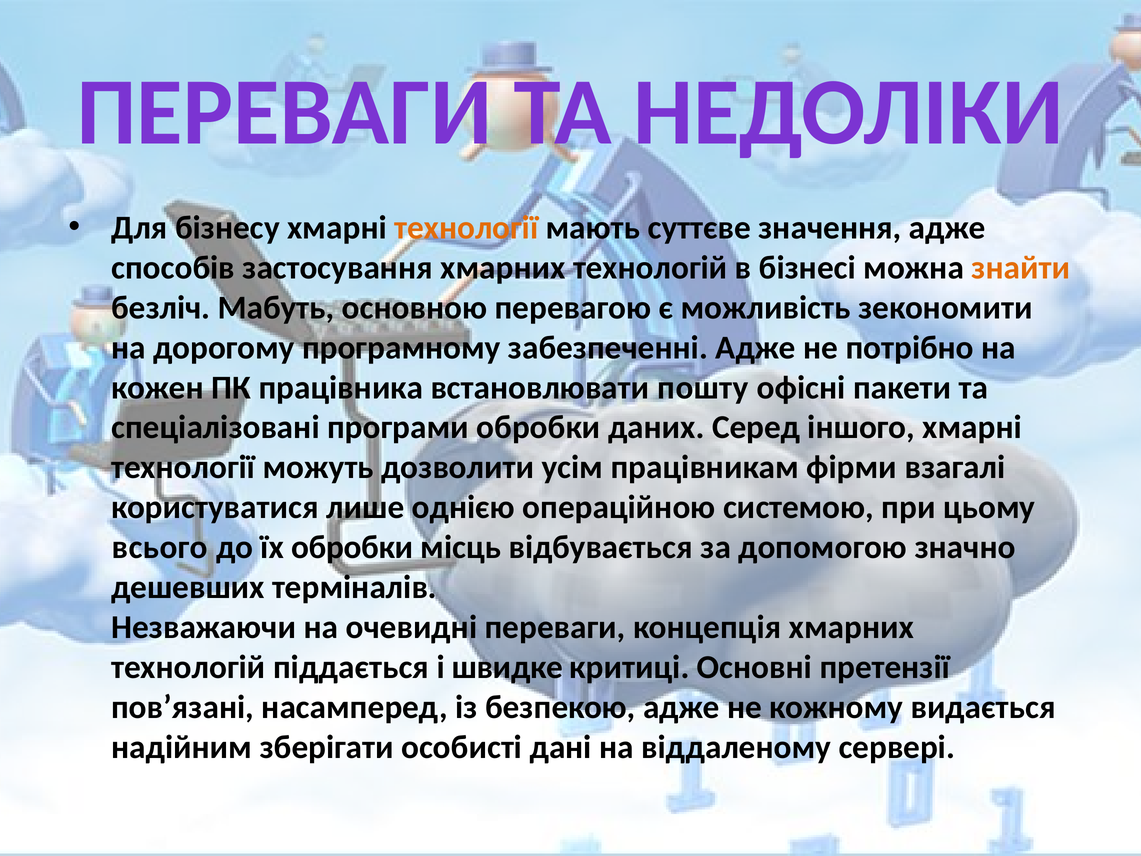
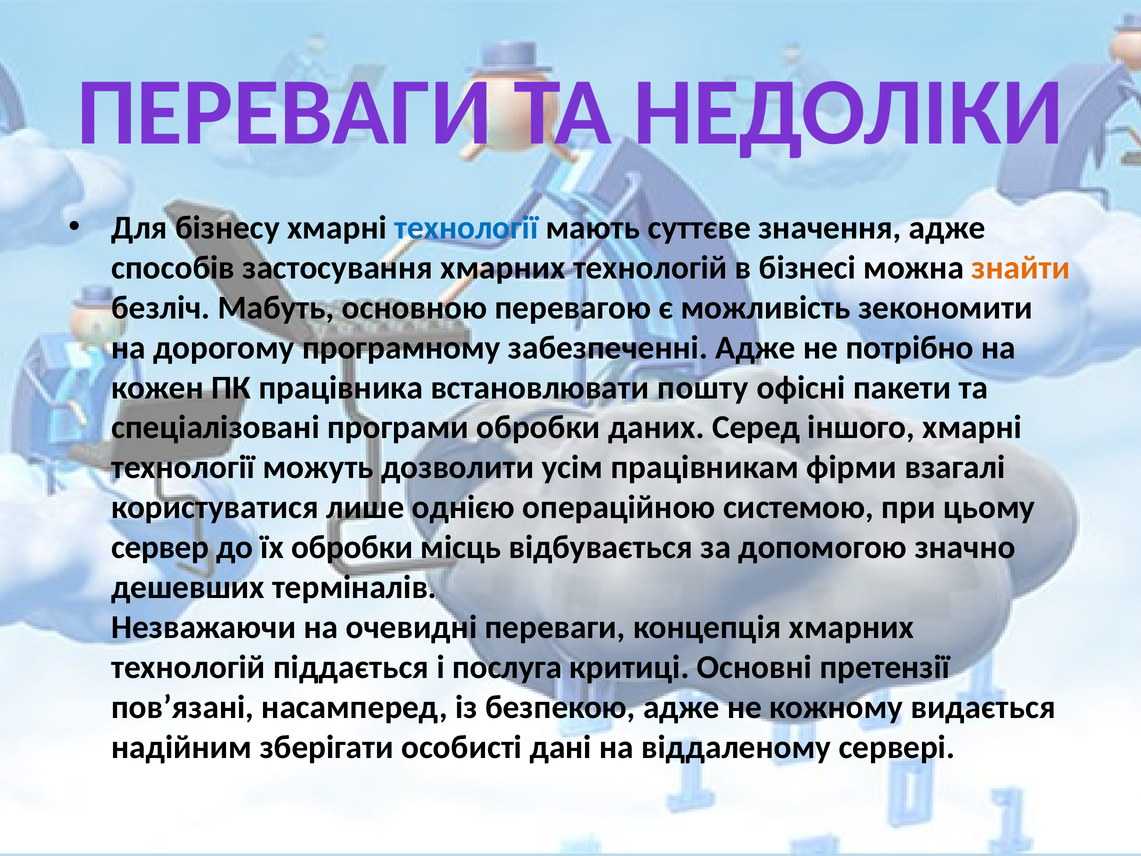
технології colour: orange -> blue (466, 228)
всього: всього -> сервер (160, 547)
швидке: швидке -> послуга (507, 667)
